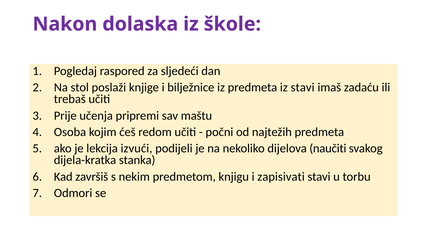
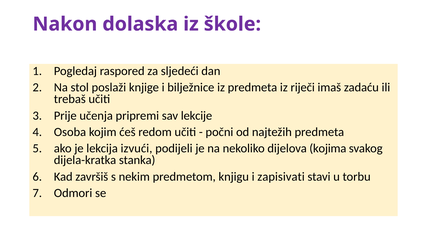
iz stavi: stavi -> riječi (303, 87)
maštu: maštu -> lekcije (197, 116)
naučiti: naučiti -> kojima (328, 148)
